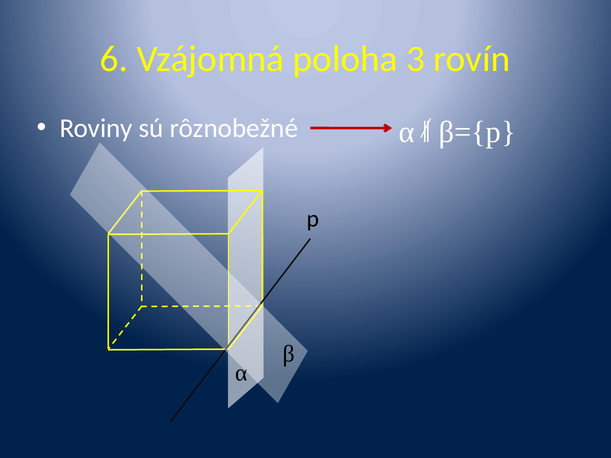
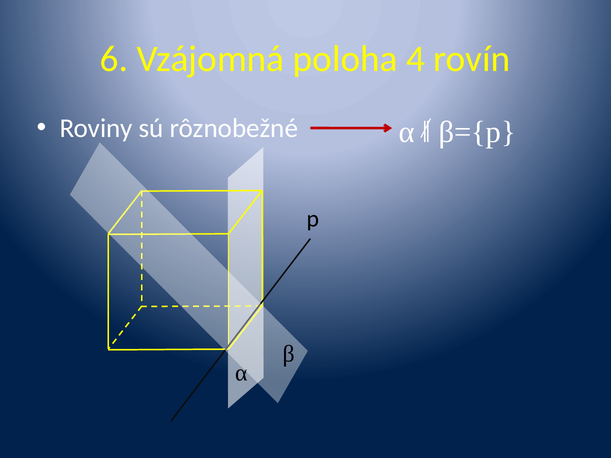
3: 3 -> 4 (416, 59)
